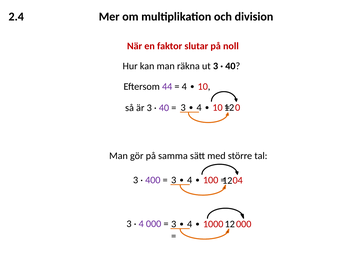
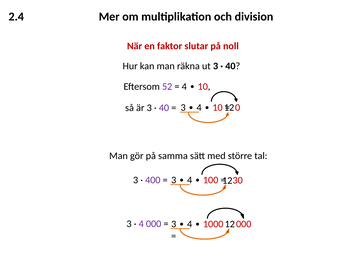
44: 44 -> 52 (167, 86)
04: 04 -> 30 (238, 180)
